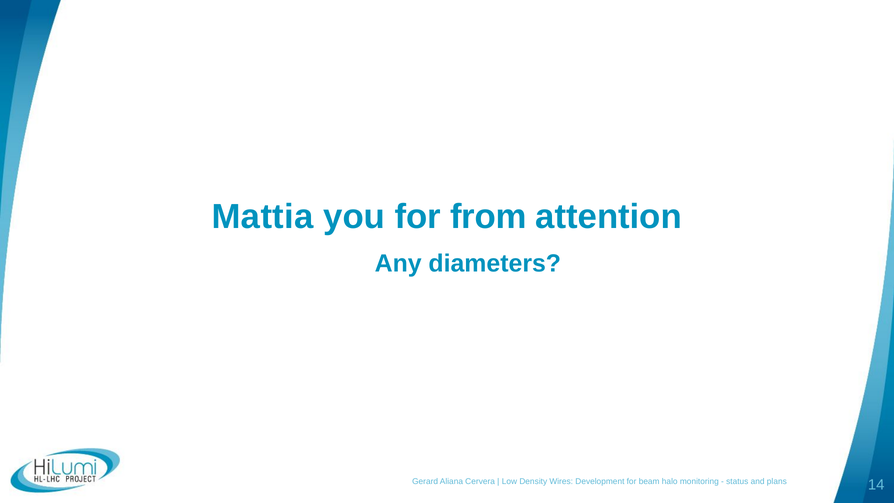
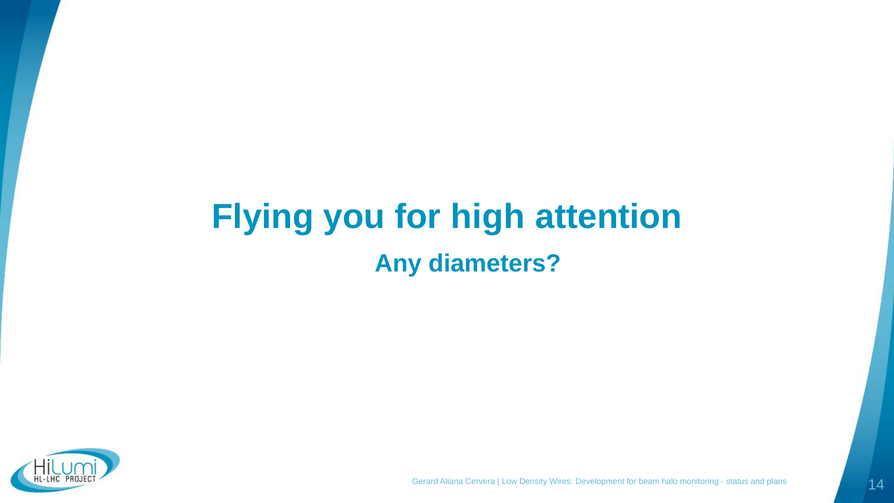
Mattia: Mattia -> Flying (263, 217)
from: from -> high (488, 217)
